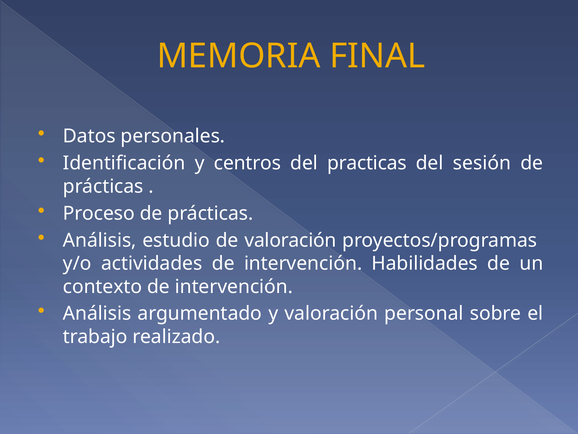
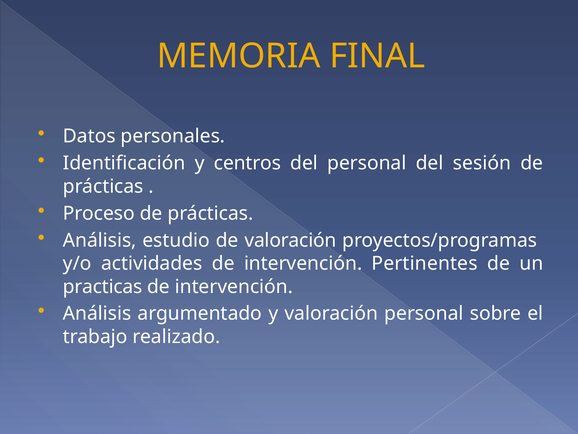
del practicas: practicas -> personal (367, 163)
Habilidades: Habilidades -> Pertinentes (425, 263)
contexto: contexto -> practicas (103, 286)
